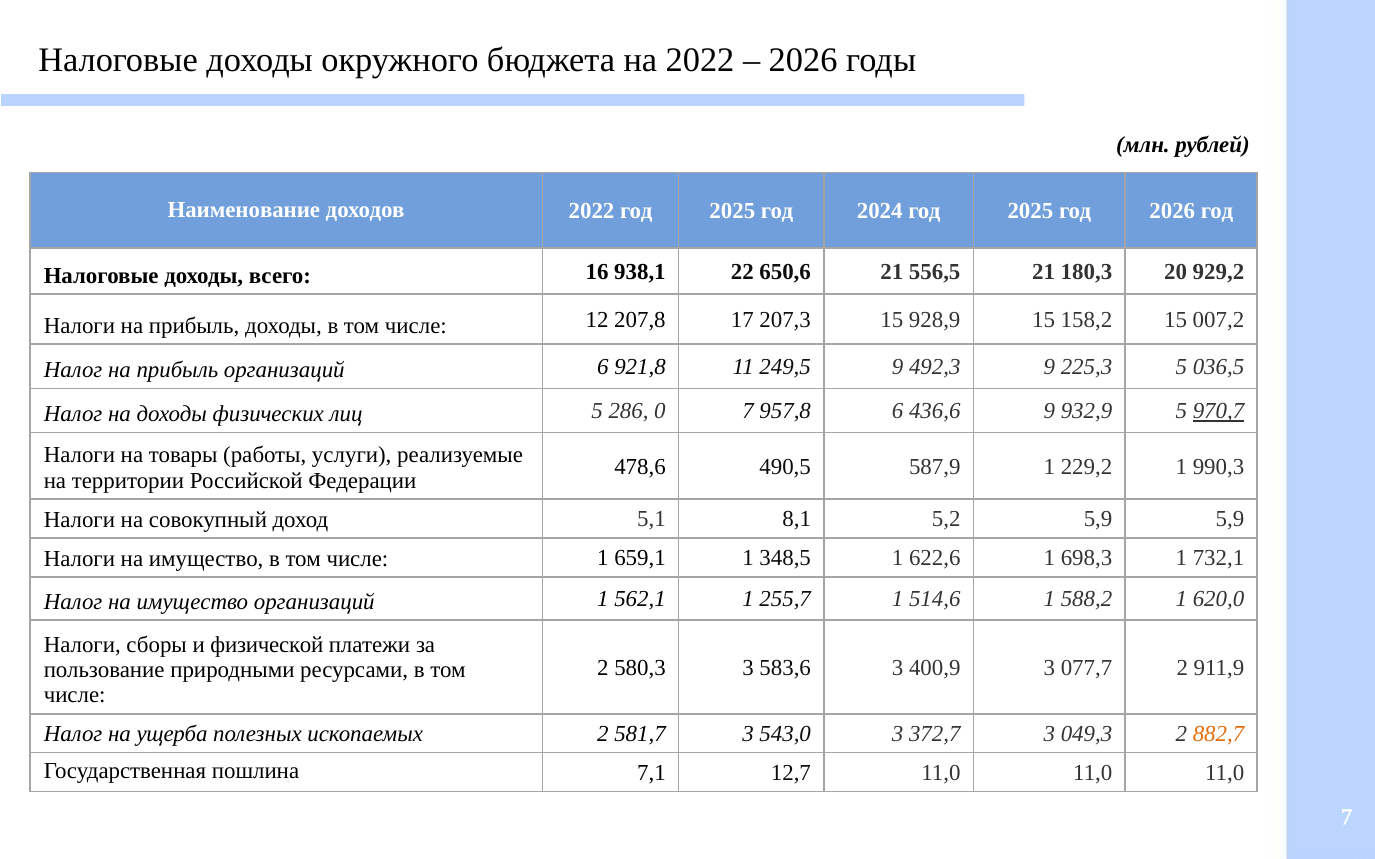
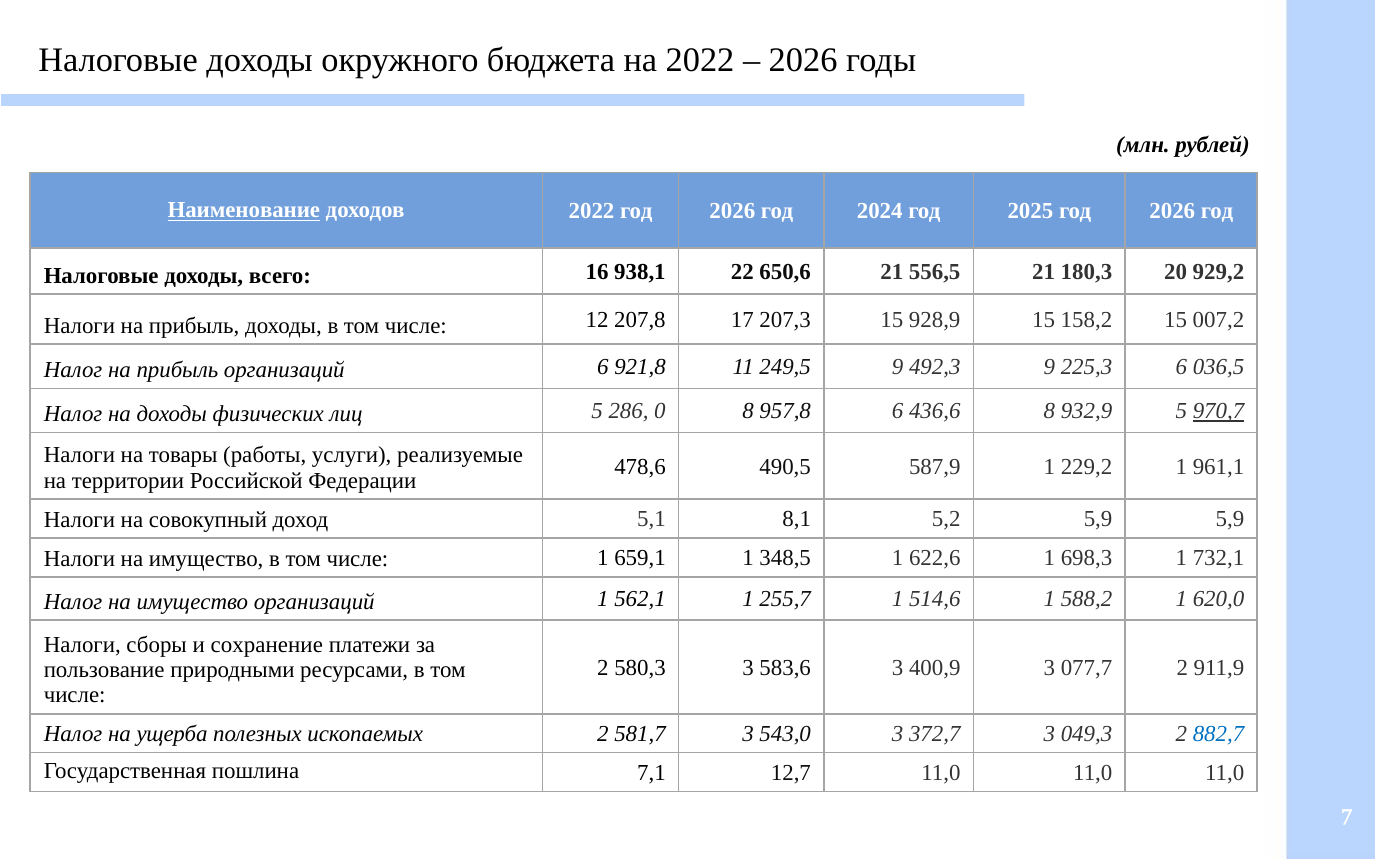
Наименование underline: none -> present (244, 210)
2022 год 2025: 2025 -> 2026 (732, 211)
225,3 5: 5 -> 6 (1181, 367)
0 7: 7 -> 8 (748, 411)
436,6 9: 9 -> 8 (1049, 411)
990,3: 990,3 -> 961,1 (1219, 467)
физической: физической -> сохранение (267, 645)
882,7 colour: orange -> blue (1219, 734)
